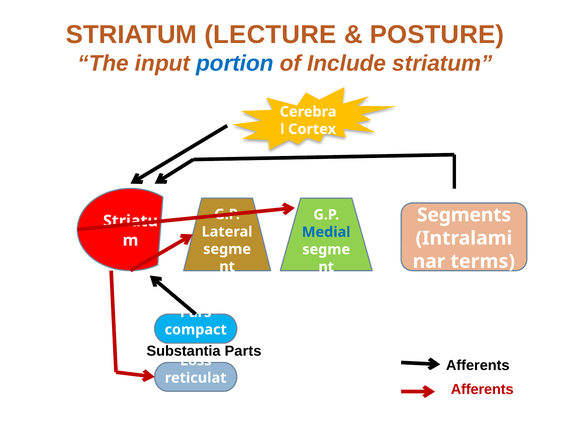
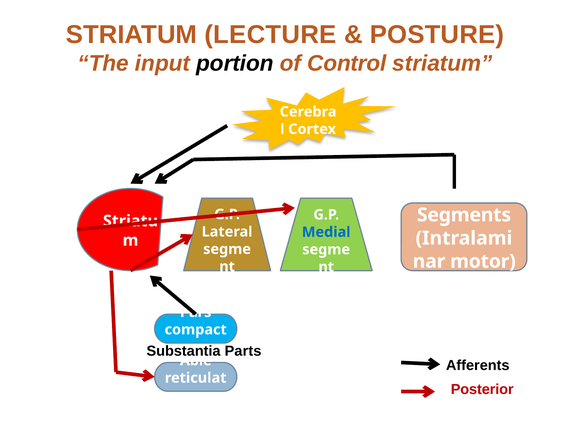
portion colour: blue -> black (235, 63)
Include: Include -> Control (347, 63)
terms: terms -> motor (483, 261)
Loss: Loss -> Able (196, 360)
Afferents: Afferents -> Posterior (482, 390)
